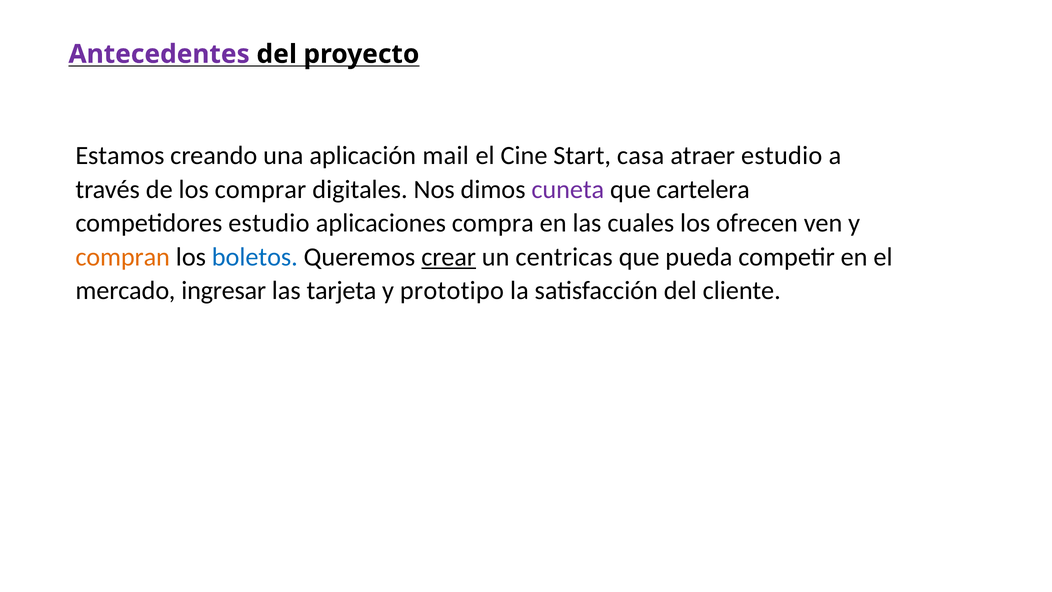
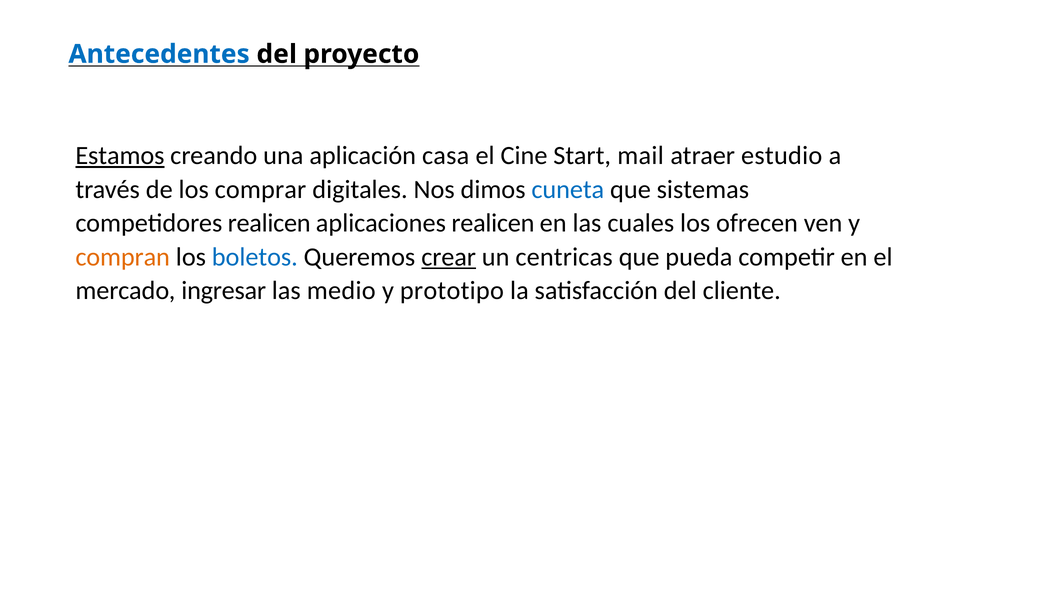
Antecedentes colour: purple -> blue (159, 54)
Estamos underline: none -> present (120, 156)
mail: mail -> casa (446, 156)
casa: casa -> mail (641, 156)
cuneta colour: purple -> blue (568, 189)
cartelera: cartelera -> sistemas (703, 189)
competidores estudio: estudio -> realicen (269, 223)
aplicaciones compra: compra -> realicen (493, 223)
tarjeta: tarjeta -> medio (341, 291)
